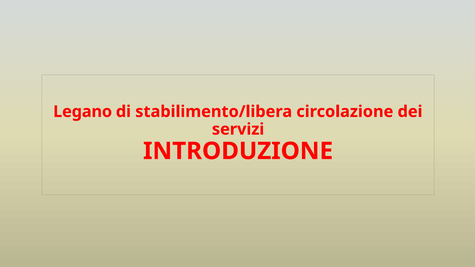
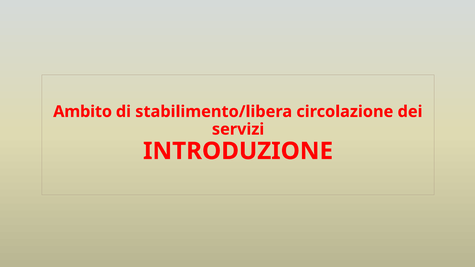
Legano: Legano -> Ambito (83, 112)
